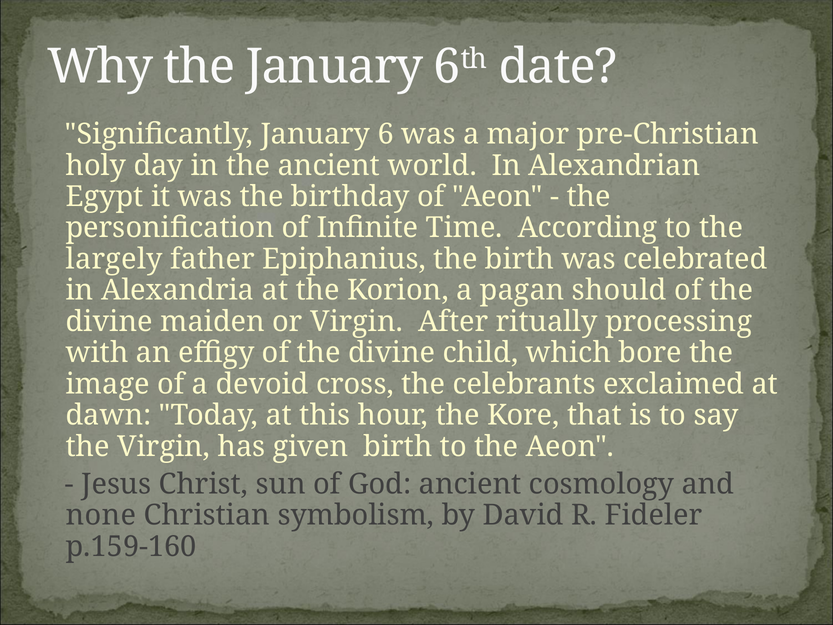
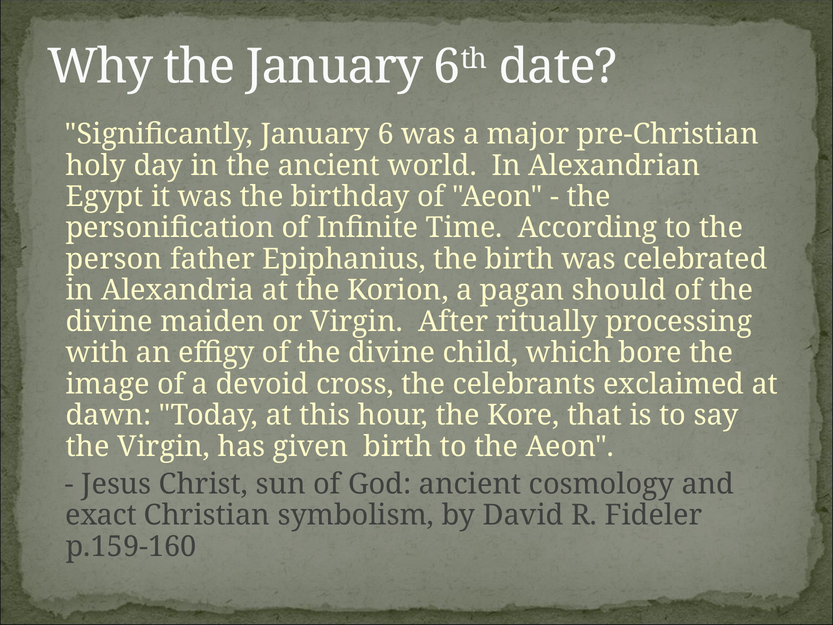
largely: largely -> person (114, 259)
none: none -> exact (101, 515)
